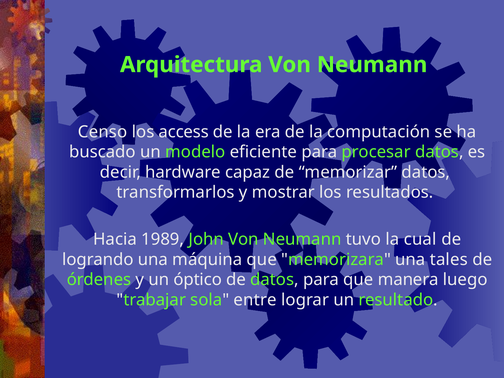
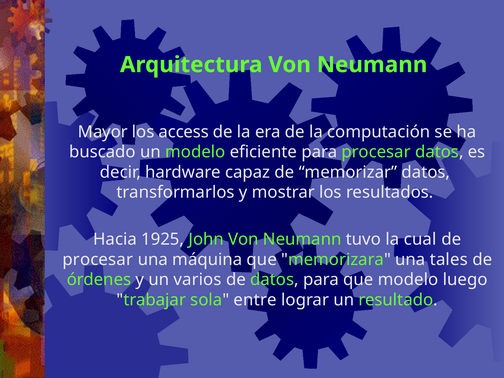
Censo: Censo -> Mayor (103, 132)
1989: 1989 -> 1925 (163, 239)
logrando: logrando -> procesar (98, 260)
óptico: óptico -> varios (198, 280)
que manera: manera -> modelo (408, 280)
